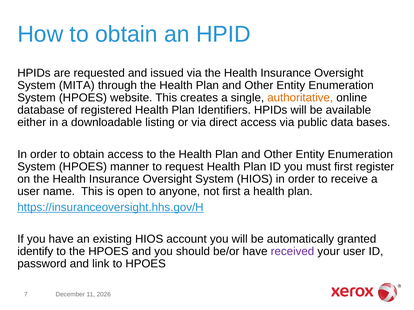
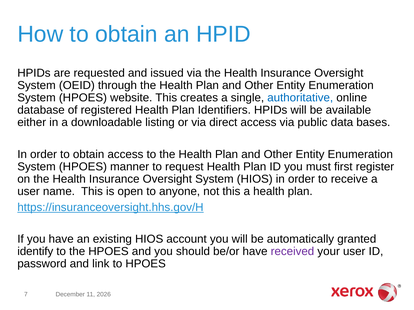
MITA: MITA -> OEID (77, 85)
authoritative colour: orange -> blue (300, 98)
not first: first -> this (231, 192)
